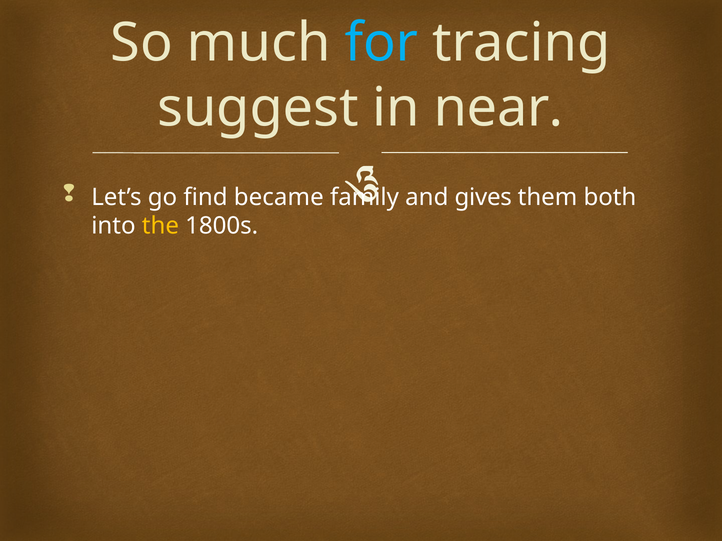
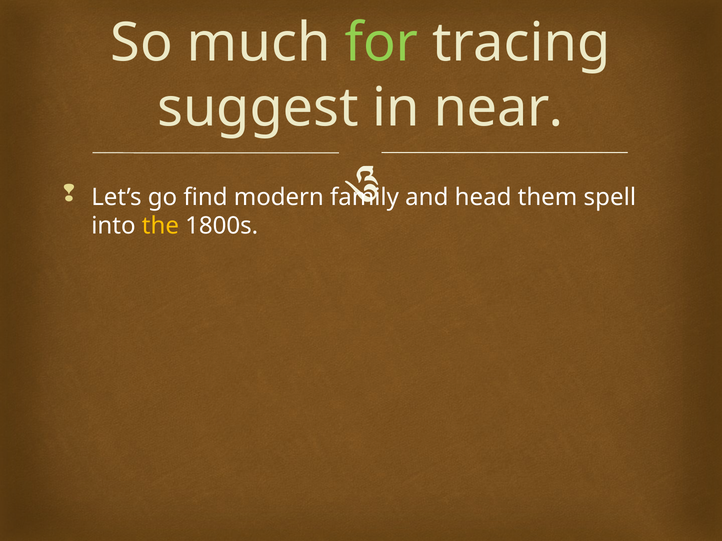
for colour: light blue -> light green (381, 43)
became: became -> modern (279, 197)
gives: gives -> head (483, 197)
both: both -> spell (610, 197)
